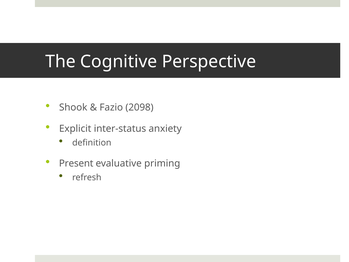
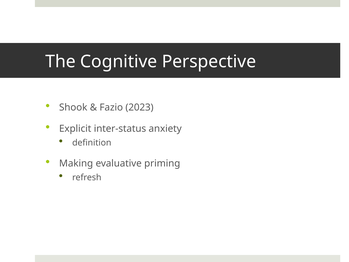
2098: 2098 -> 2023 (140, 107)
Present: Present -> Making (76, 163)
